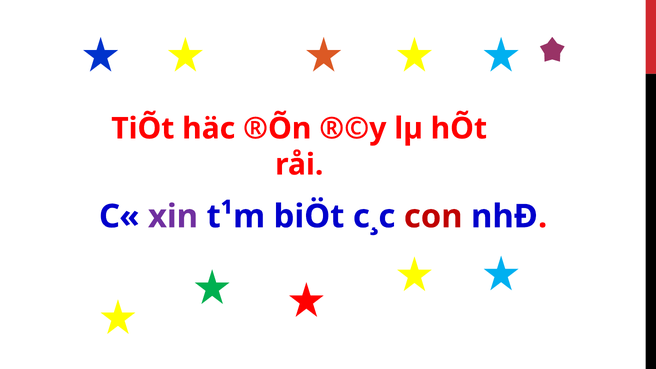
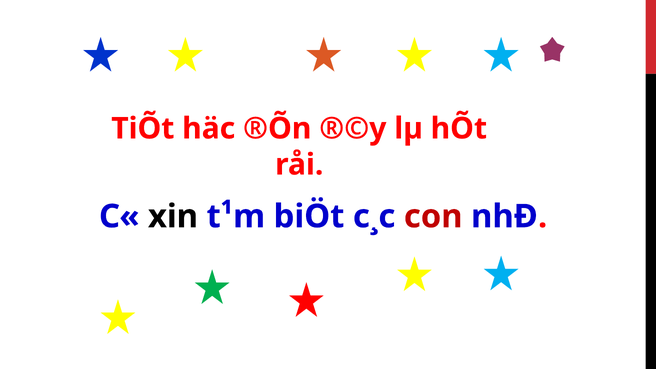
xin colour: purple -> black (173, 216)
